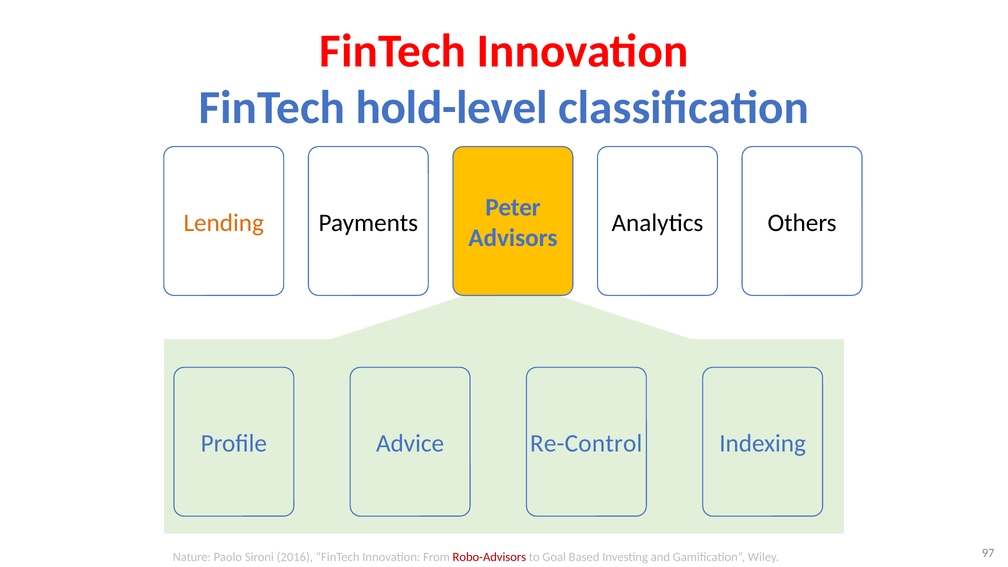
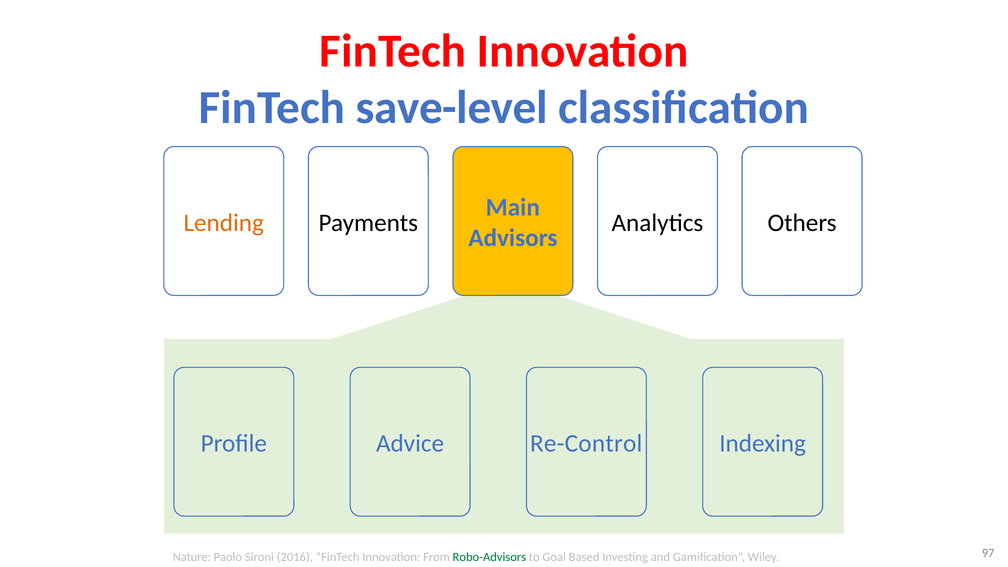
hold-level: hold-level -> save-level (452, 108)
Peter: Peter -> Main (513, 208)
Robo-Advisors colour: red -> green (489, 557)
